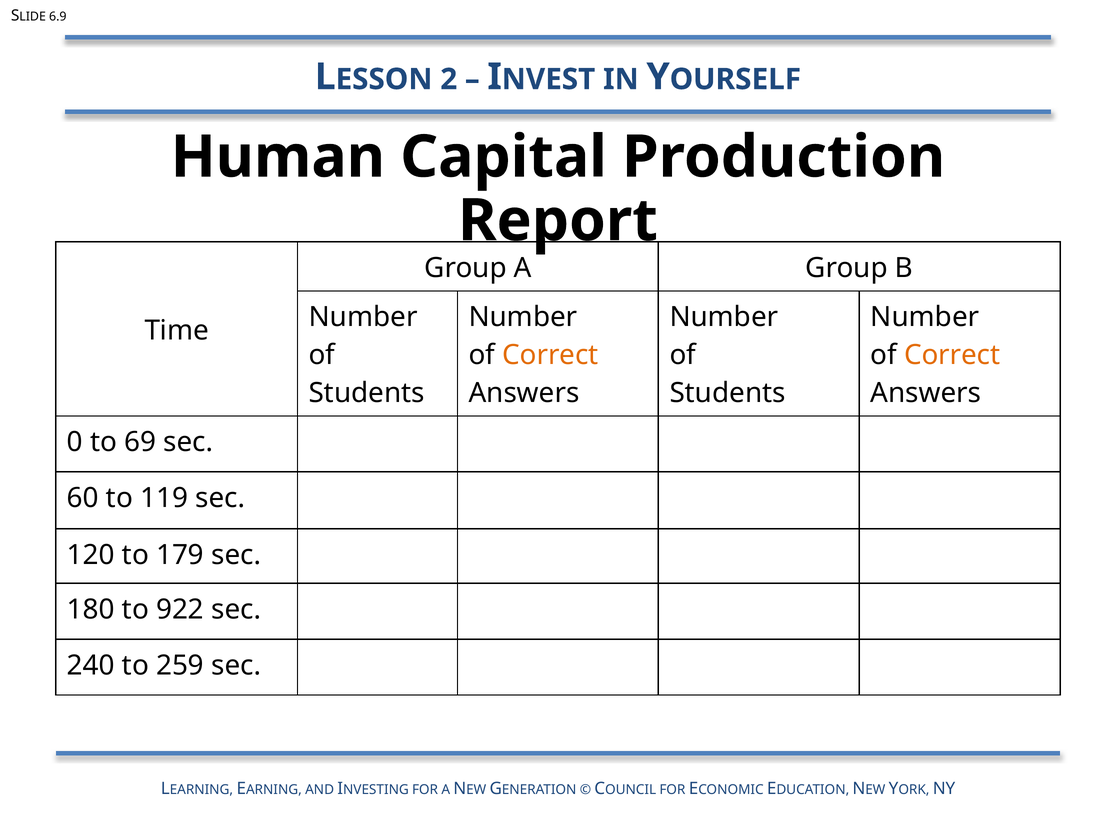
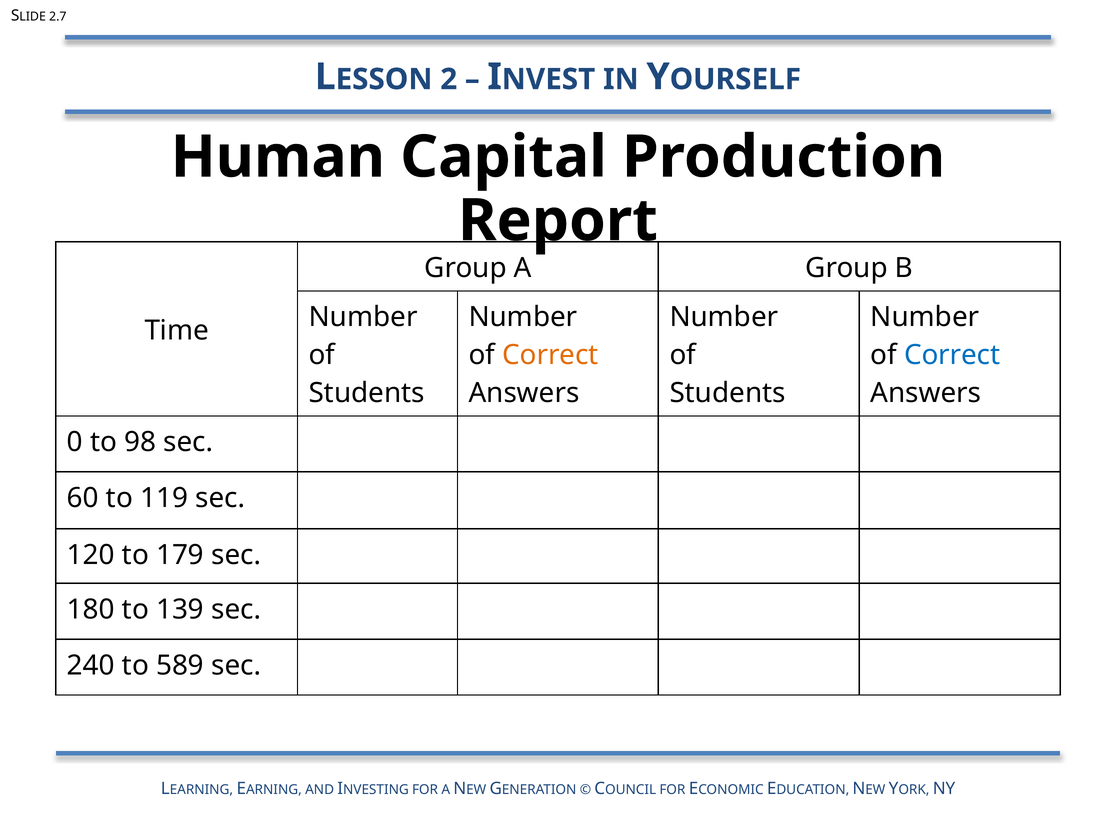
6.9: 6.9 -> 2.7 (58, 17)
Correct colour: orange -> blue (952, 355)
69: 69 -> 98 (140, 442)
922: 922 -> 139 (180, 610)
259: 259 -> 589 (180, 665)
